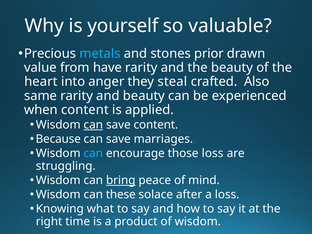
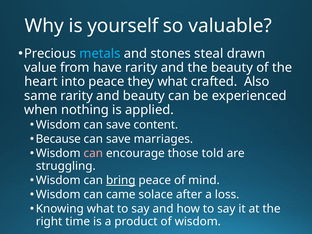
prior: prior -> steal (209, 54)
into anger: anger -> peace (106, 82)
they steal: steal -> what (173, 82)
when content: content -> nothing (85, 110)
can underline: present -> none (93, 125)
can colour: light blue -> pink (93, 153)
those loss: loss -> told (213, 153)
these: these -> came (121, 195)
